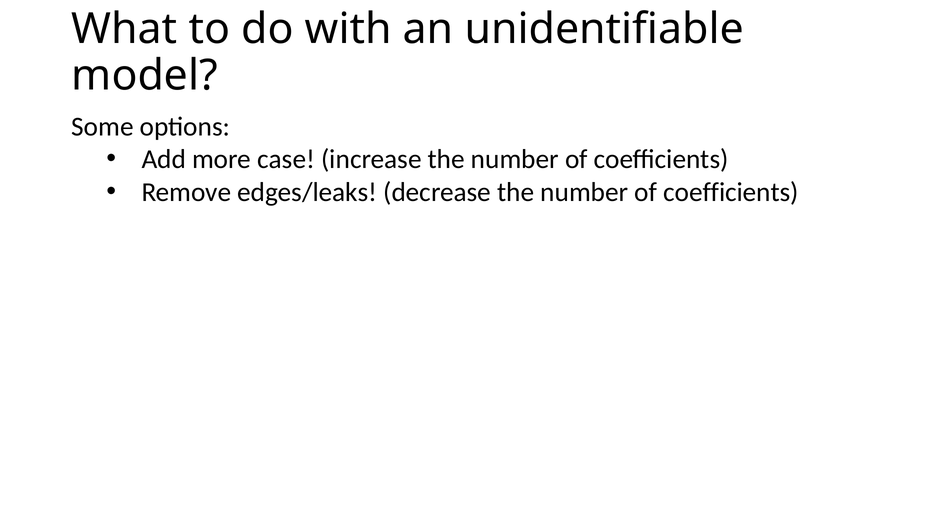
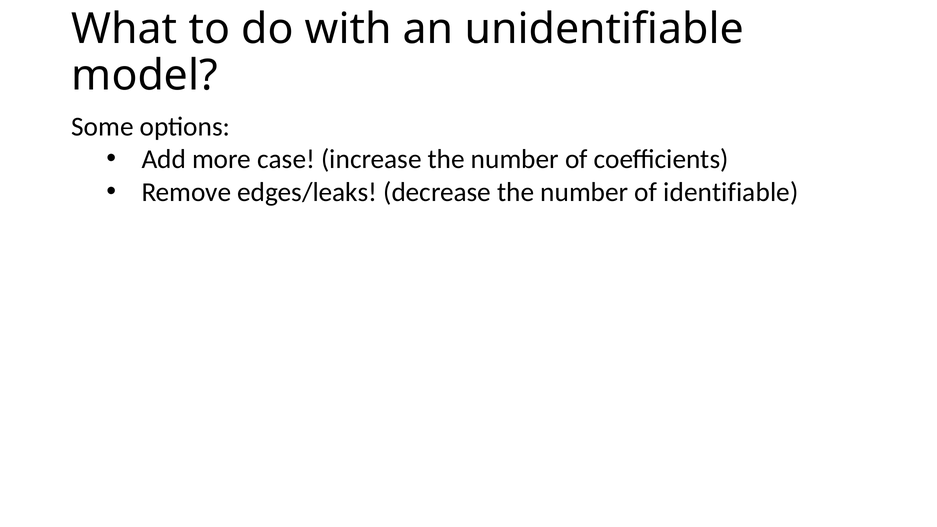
coefficients: coefficients -> identifiable (731, 192)
